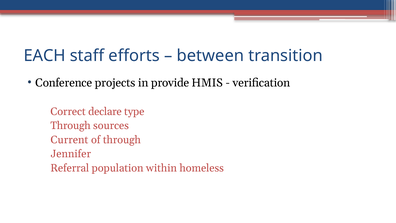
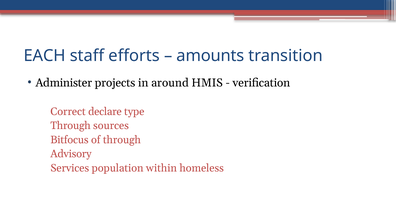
between: between -> amounts (210, 56)
Conference: Conference -> Administer (64, 83)
provide: provide -> around (170, 83)
Current: Current -> Bitfocus (70, 140)
Jennifer: Jennifer -> Advisory (71, 154)
Referral: Referral -> Services (70, 168)
